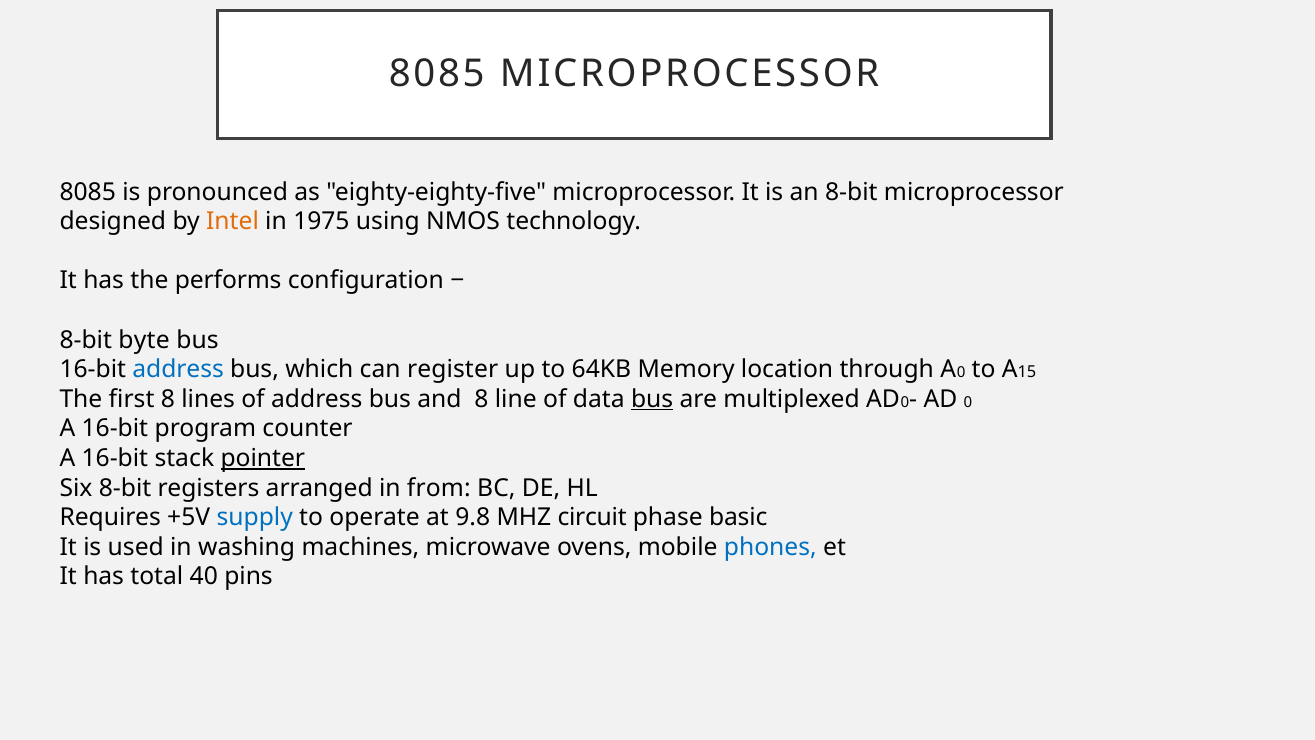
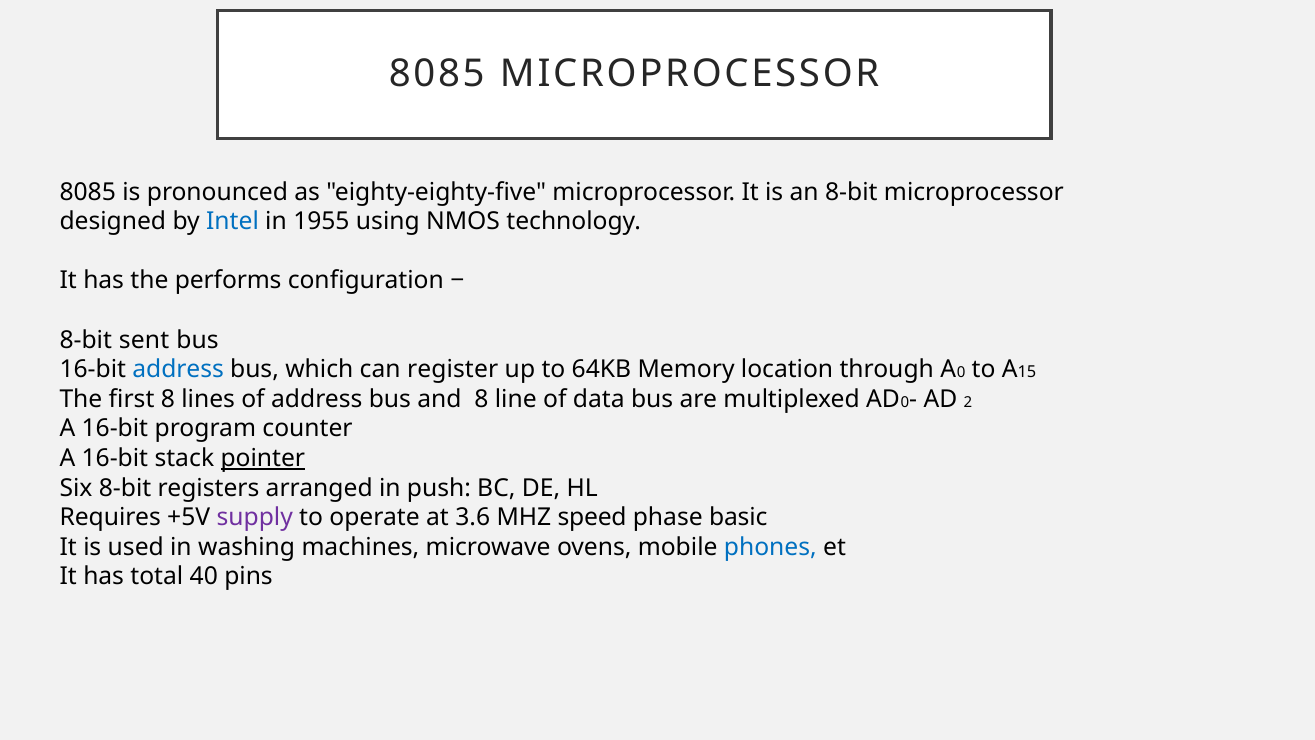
Intel colour: orange -> blue (232, 221)
1975: 1975 -> 1955 (321, 221)
byte: byte -> sent (144, 340)
bus underline: present -> none (652, 399)
0: 0 -> 2 (968, 402)
from: from -> push (439, 488)
supply colour: blue -> purple (255, 517)
9.8: 9.8 -> 3.6 (473, 517)
circuit: circuit -> speed (592, 517)
